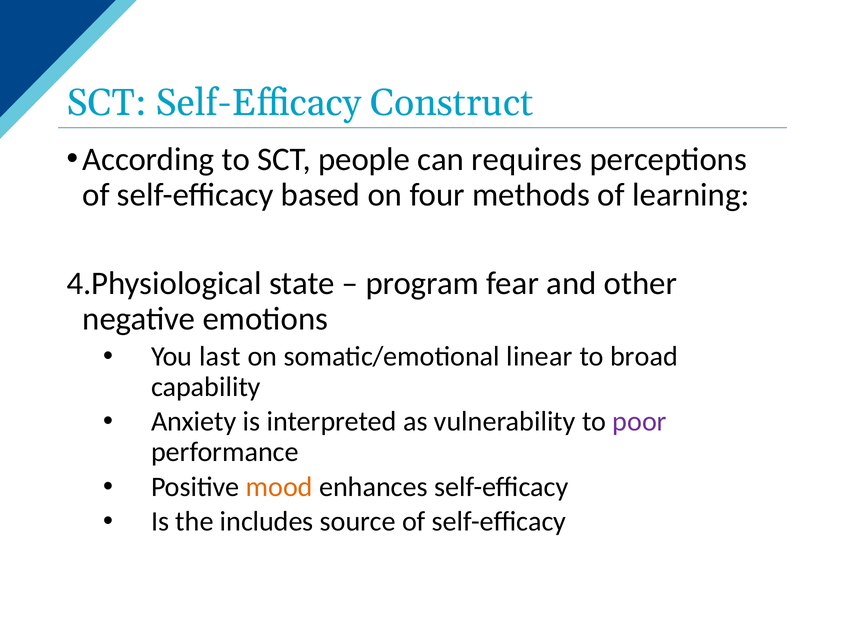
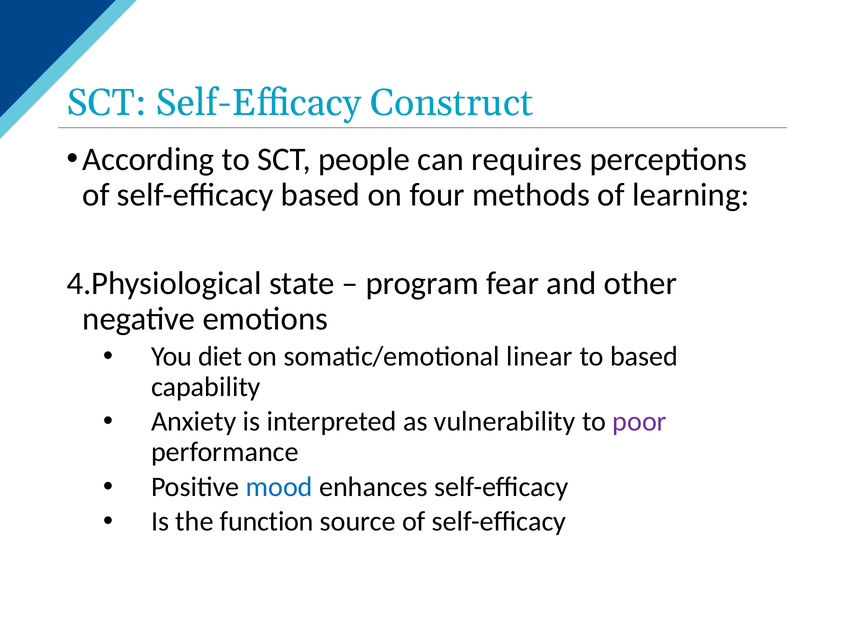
last: last -> diet (220, 356)
to broad: broad -> based (644, 356)
mood colour: orange -> blue (279, 487)
includes: includes -> function (267, 521)
